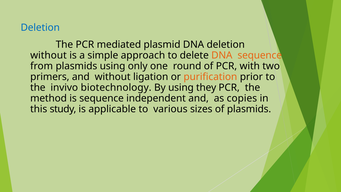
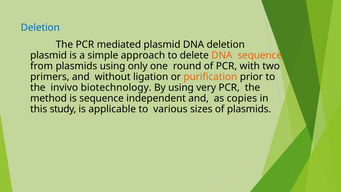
without: without -> plasmid (49, 55)
they: they -> very (206, 88)
